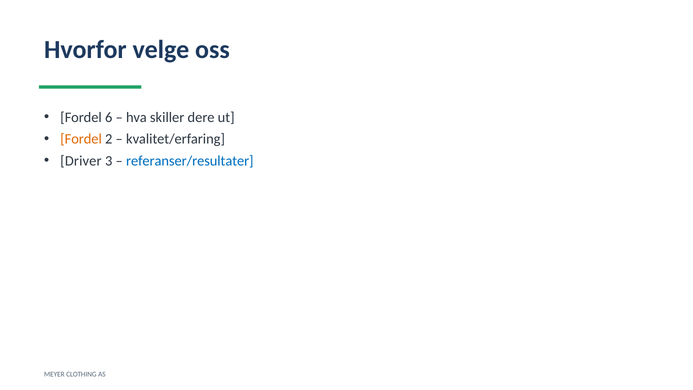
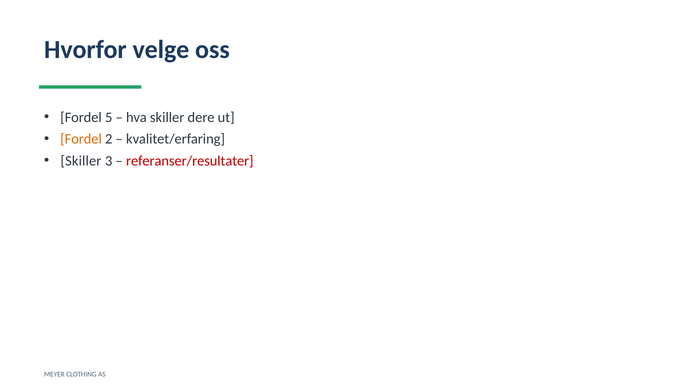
6: 6 -> 5 (109, 117)
Driver: Driver -> Skiller (81, 161)
referanser/resultater colour: blue -> red (190, 161)
